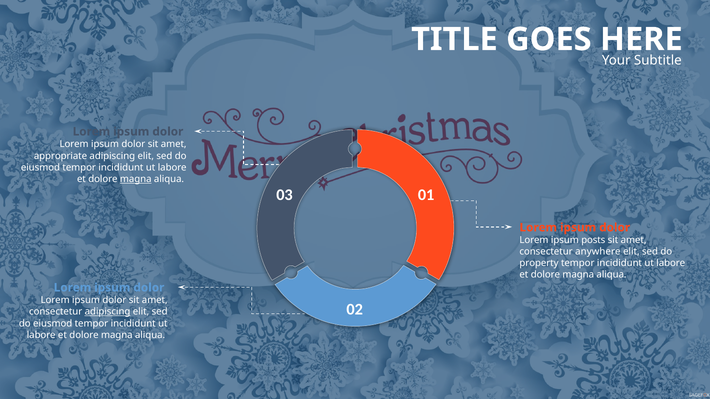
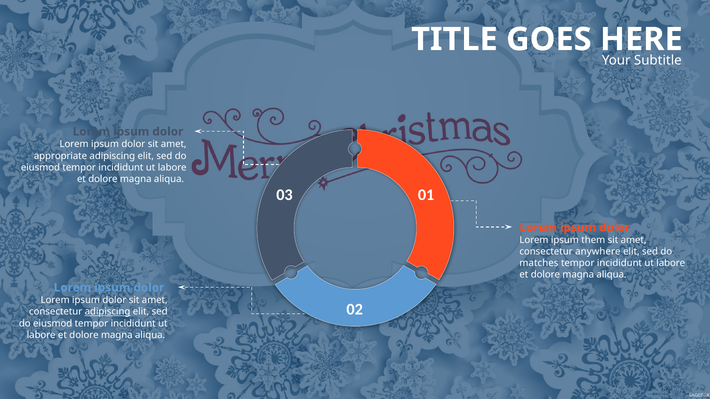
magna underline: present -> none (136, 179)
posts: posts -> them (593, 240)
property: property -> matches (539, 263)
